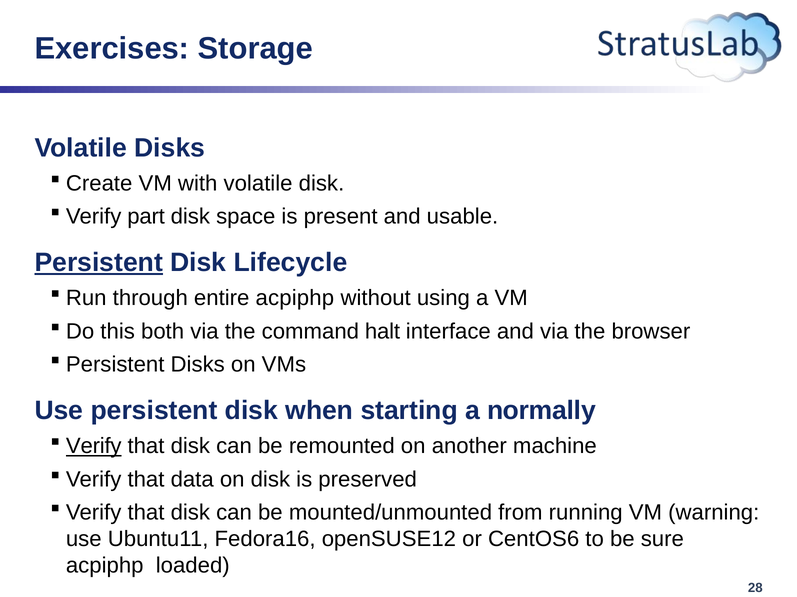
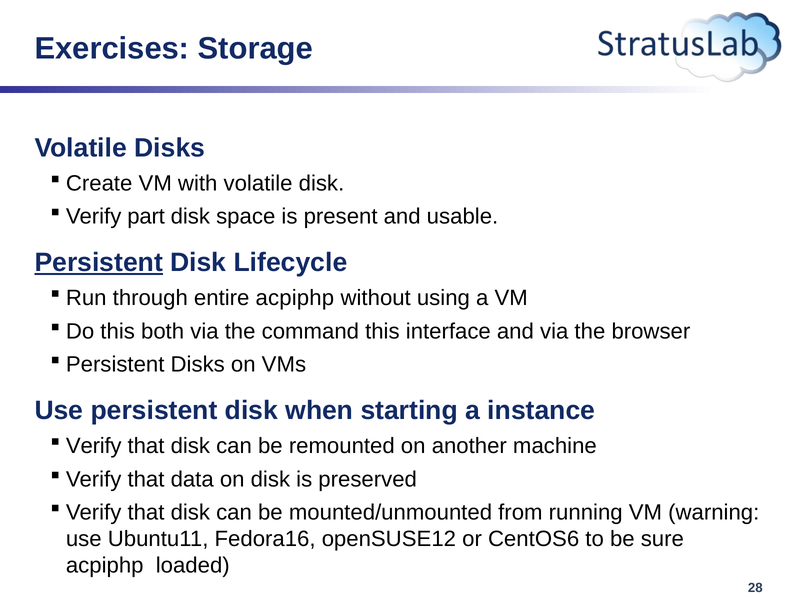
command halt: halt -> this (382, 332)
normally: normally -> instance (541, 411)
Verify underline: present -> none (94, 447)
